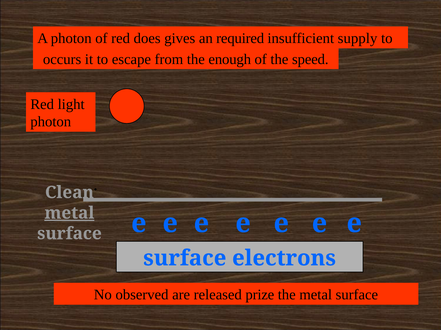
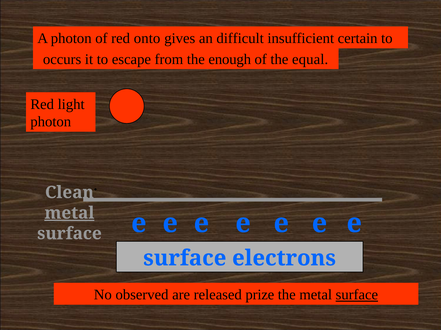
does: does -> onto (147, 39)
required: required -> difficult (240, 39)
supply: supply -> certain (358, 39)
speed: speed -> equal (310, 59)
surface underline: none -> present (357, 295)
